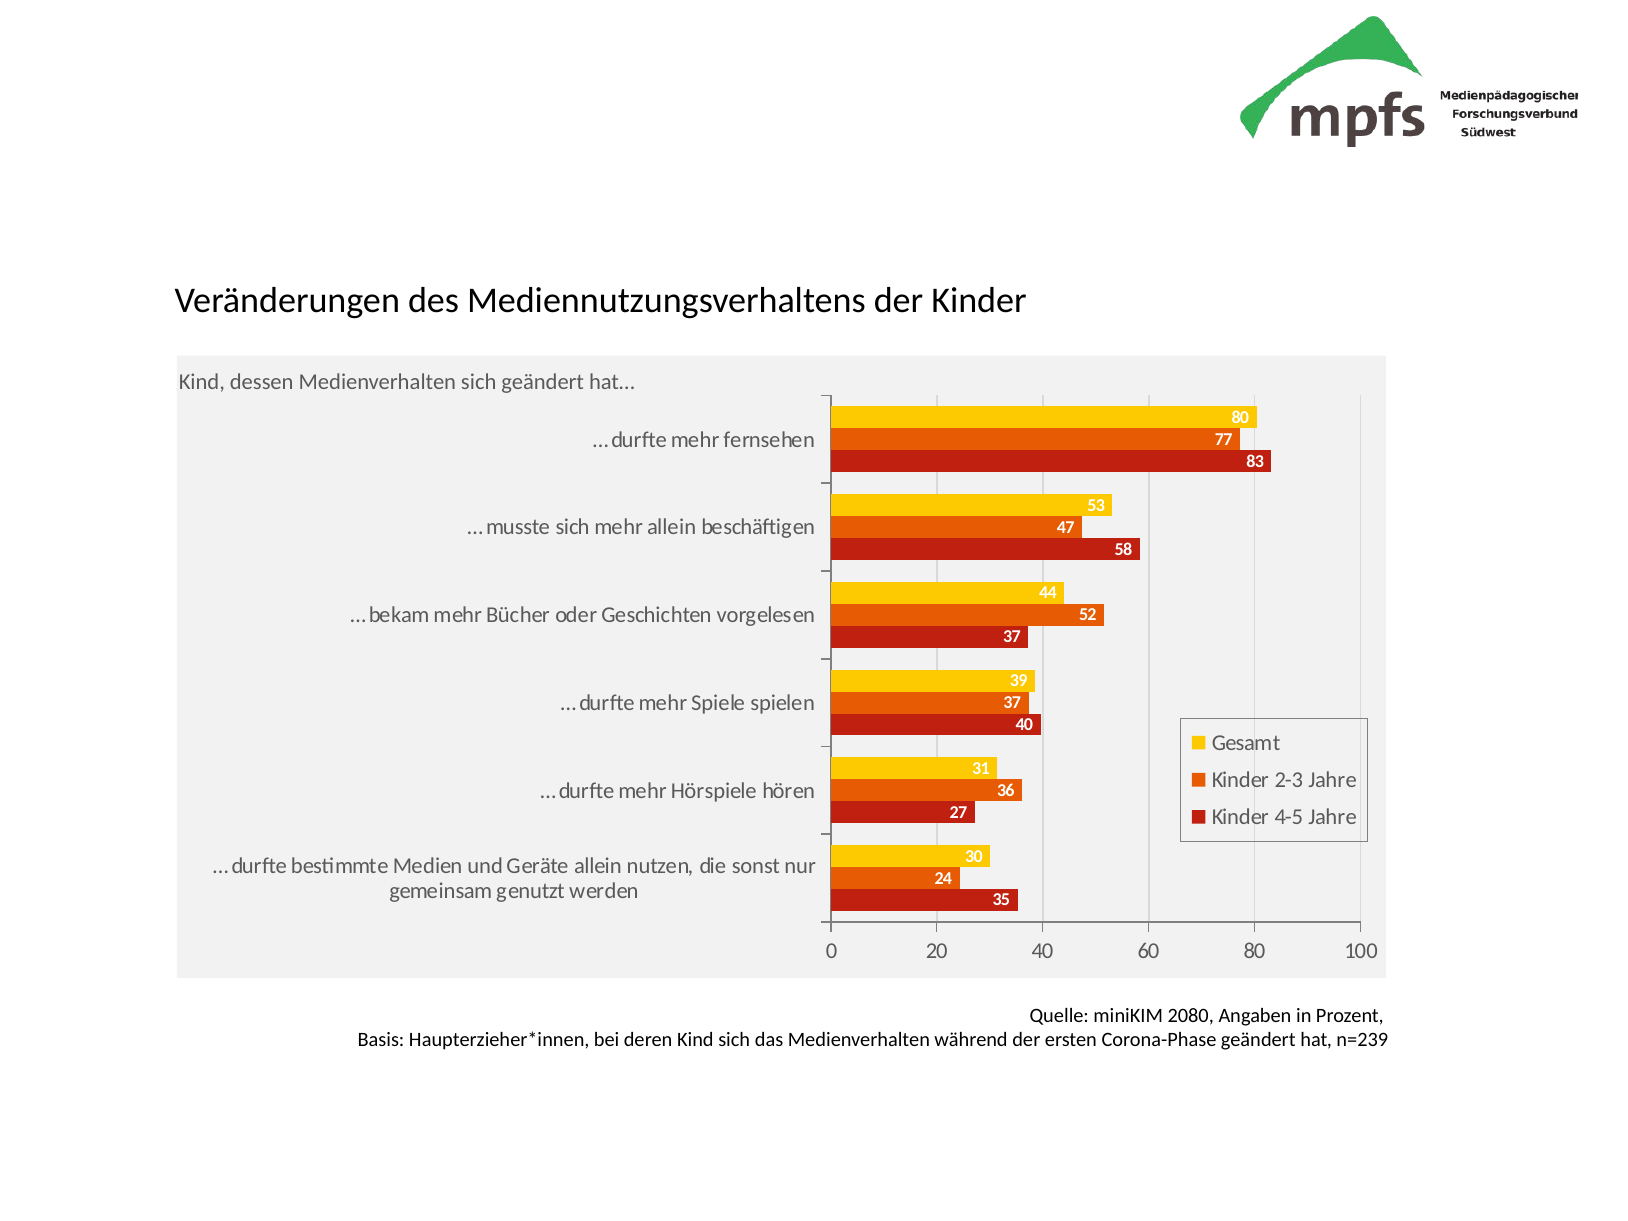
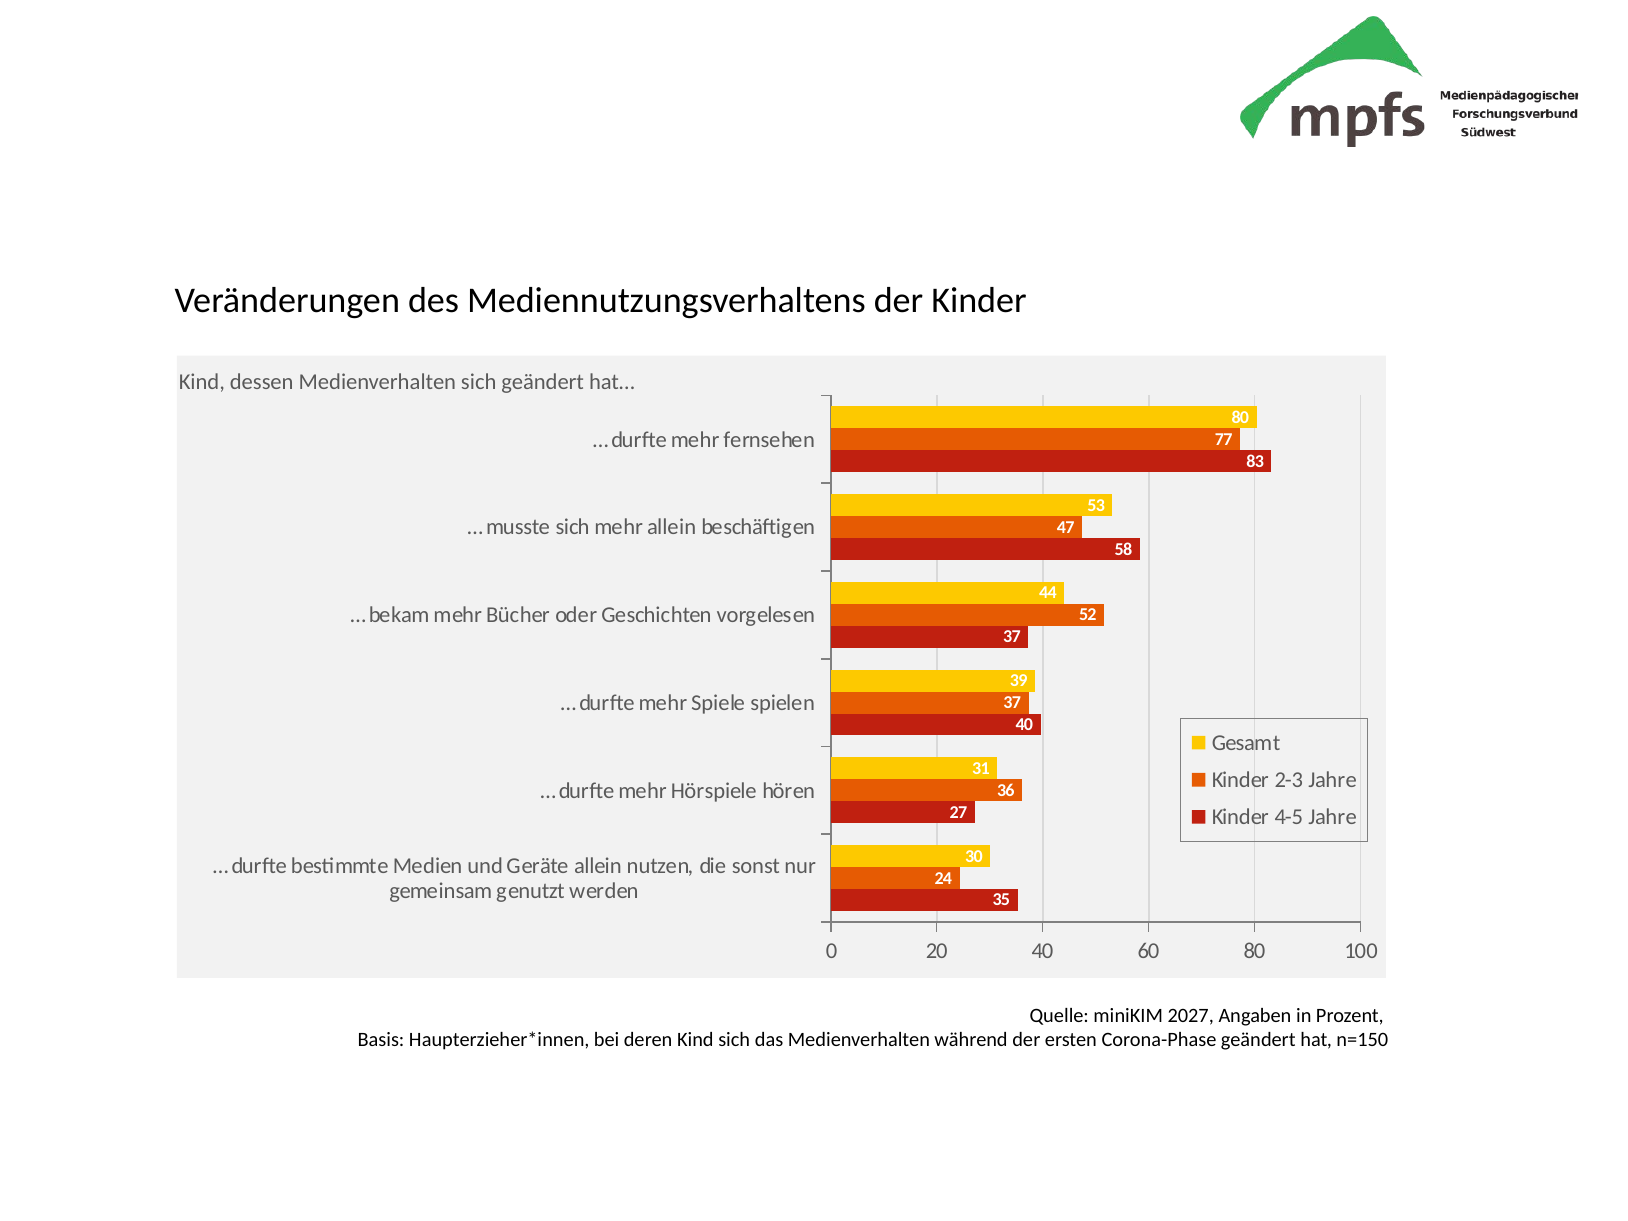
2080: 2080 -> 2027 (1191, 1015)
n=239: n=239 -> n=150 (1362, 1040)
